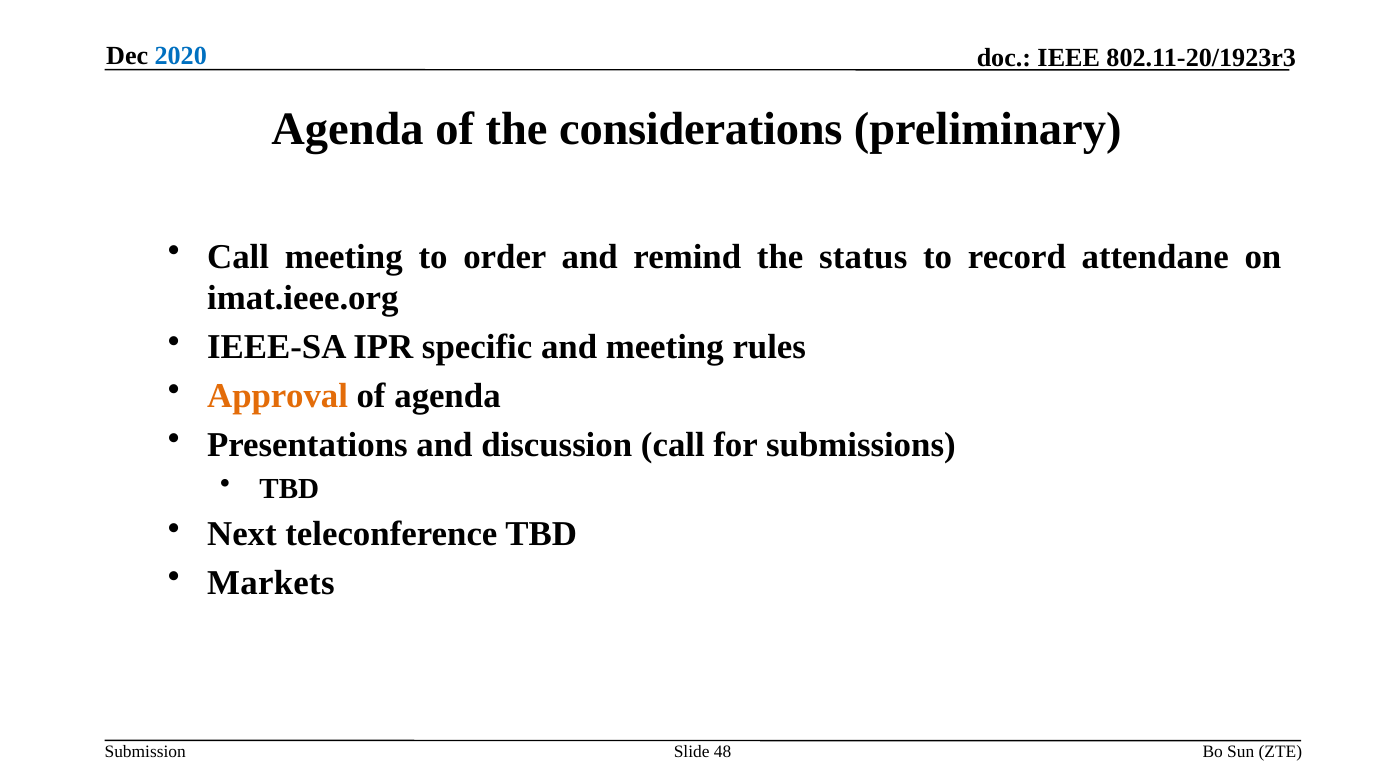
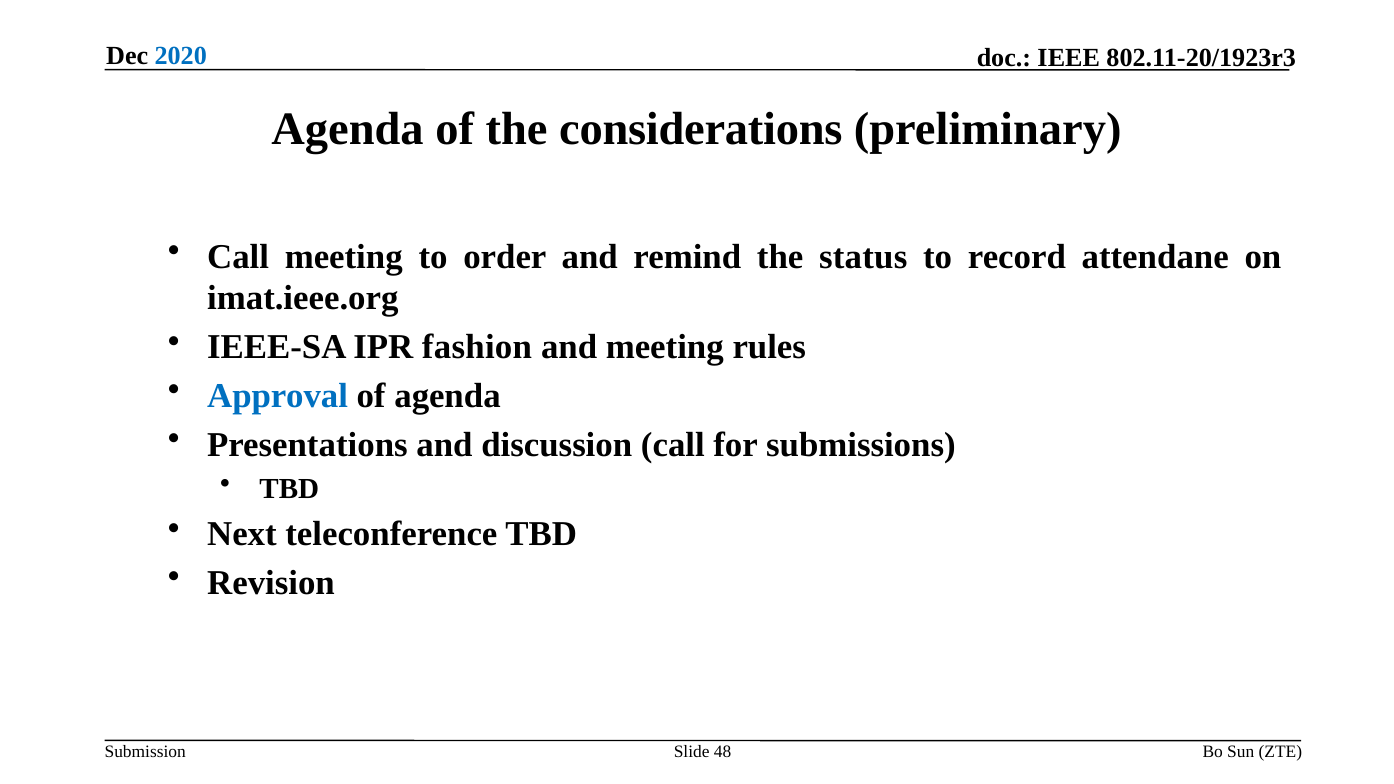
specific: specific -> fashion (477, 347)
Approval colour: orange -> blue (278, 396)
Markets: Markets -> Revision (271, 583)
